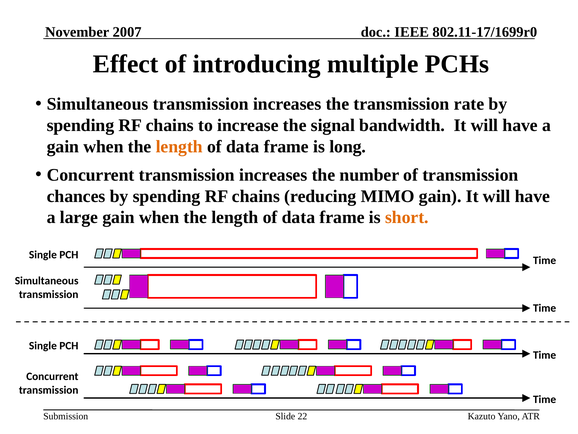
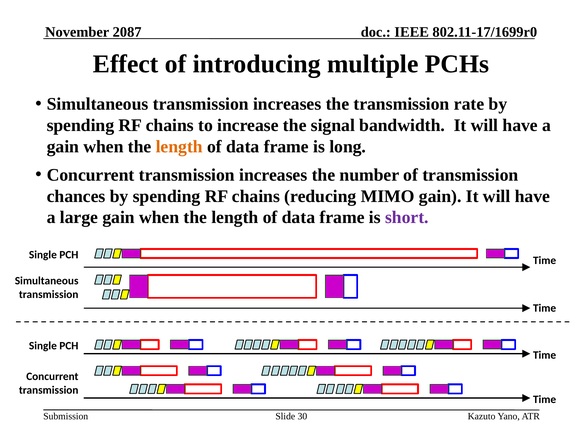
2007: 2007 -> 2087 (127, 32)
short colour: orange -> purple (407, 217)
22: 22 -> 30 (302, 416)
